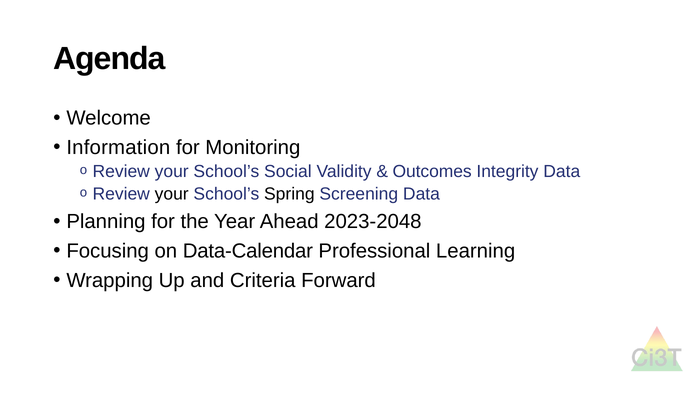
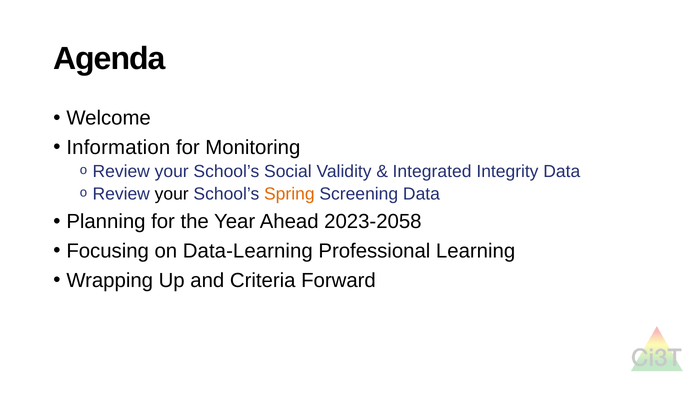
Outcomes: Outcomes -> Integrated (432, 172)
Spring colour: black -> orange (289, 194)
2023-2048: 2023-2048 -> 2023-2058 (373, 222)
Data-Calendar: Data-Calendar -> Data-Learning (248, 251)
